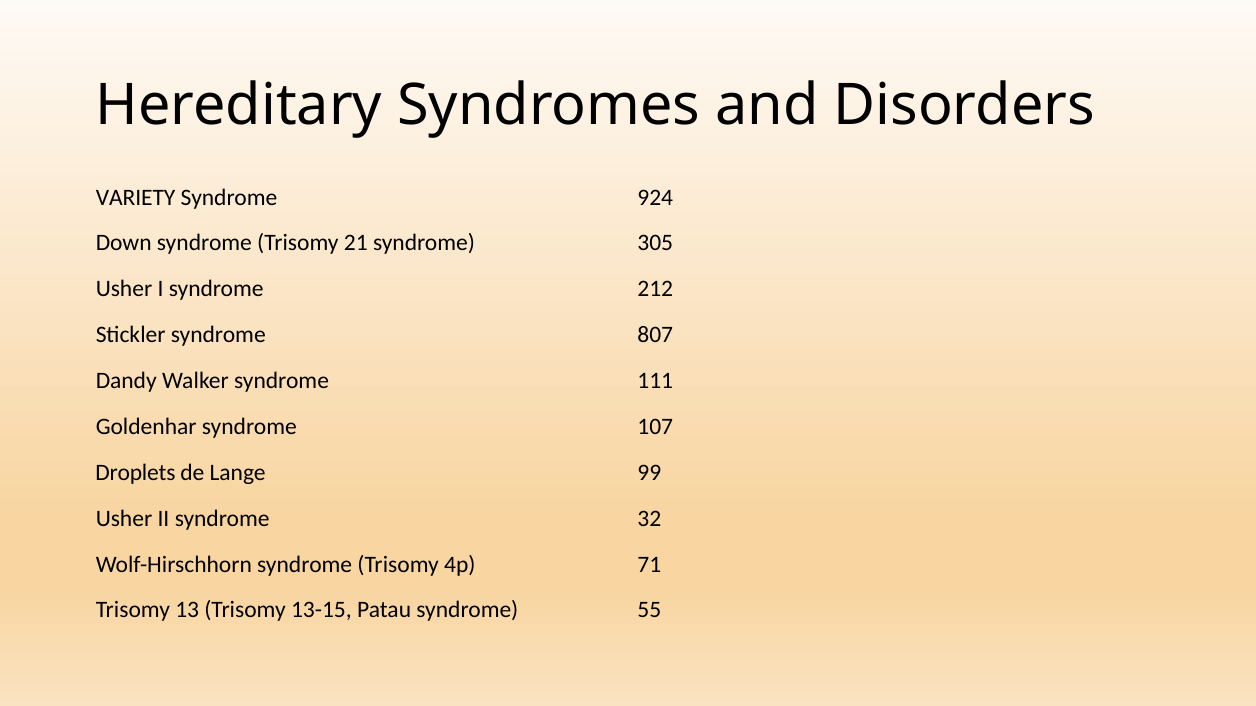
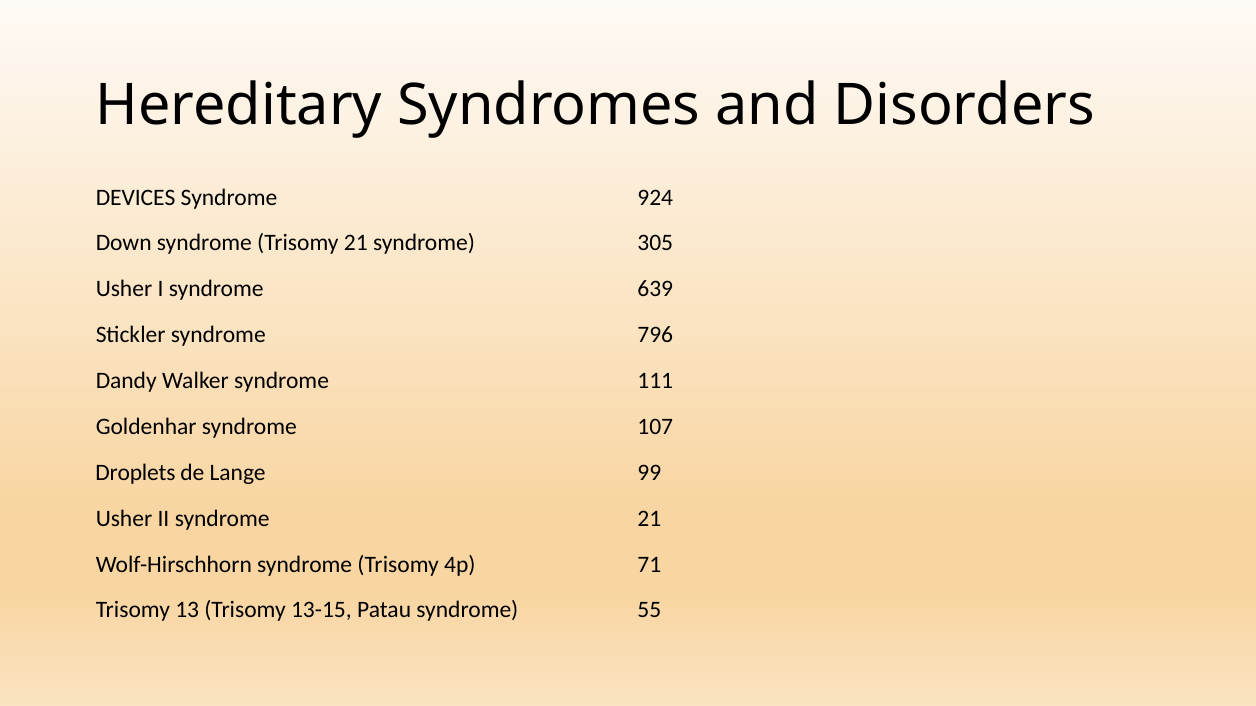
VARIETY: VARIETY -> DEVICES (136, 197)
212: 212 -> 639 (655, 289)
807: 807 -> 796 (655, 335)
syndrome 32: 32 -> 21 (649, 519)
